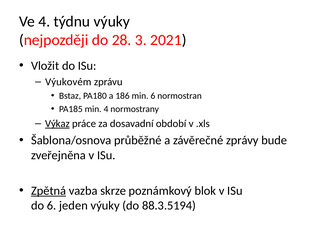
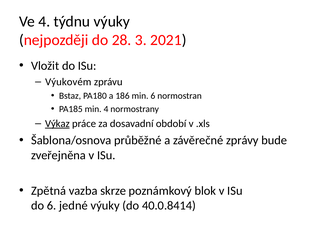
Zpětná underline: present -> none (49, 191)
jeden: jeden -> jedné (73, 206)
88.3.5194: 88.3.5194 -> 40.0.8414 (169, 206)
